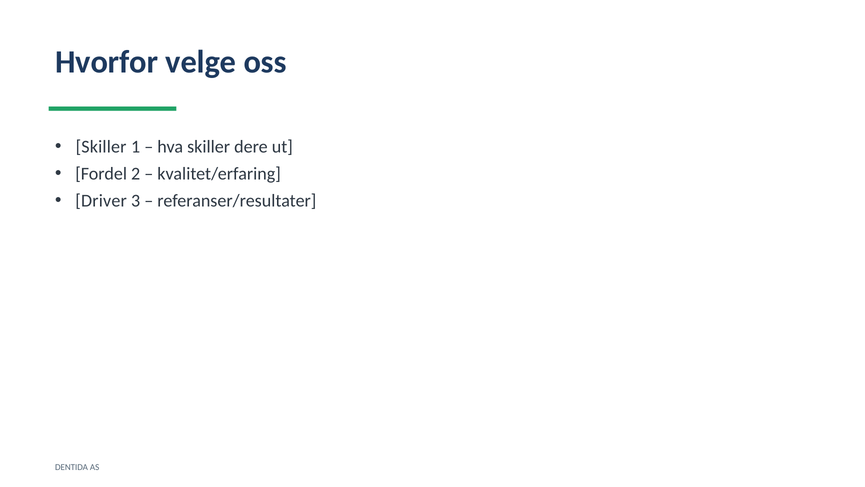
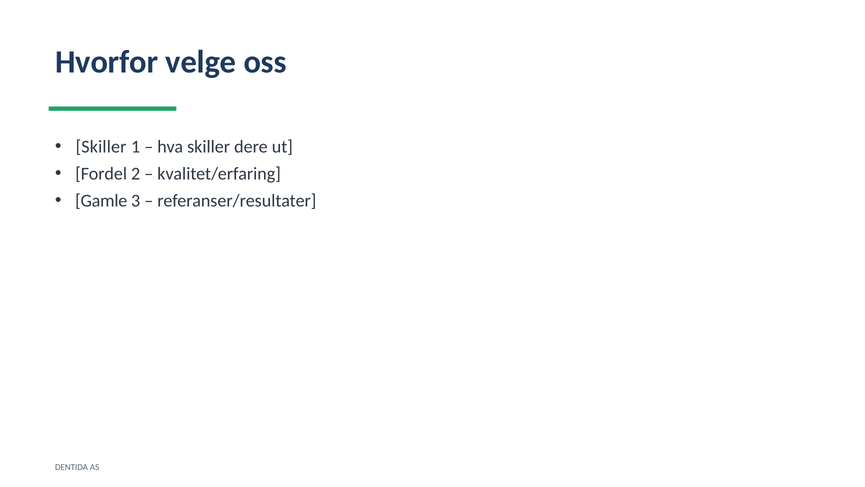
Driver: Driver -> Gamle (101, 201)
